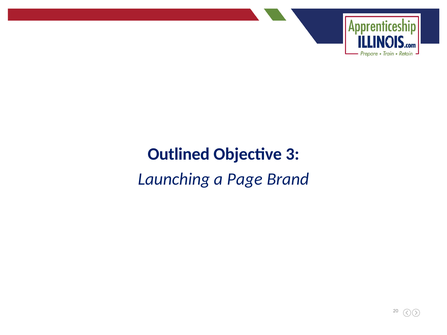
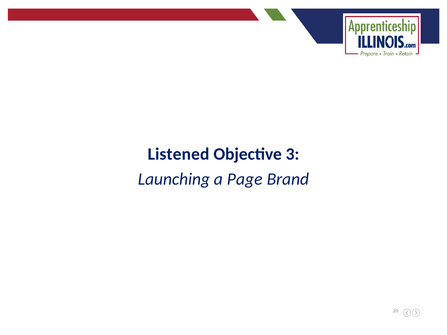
Outlined: Outlined -> Listened (178, 154)
